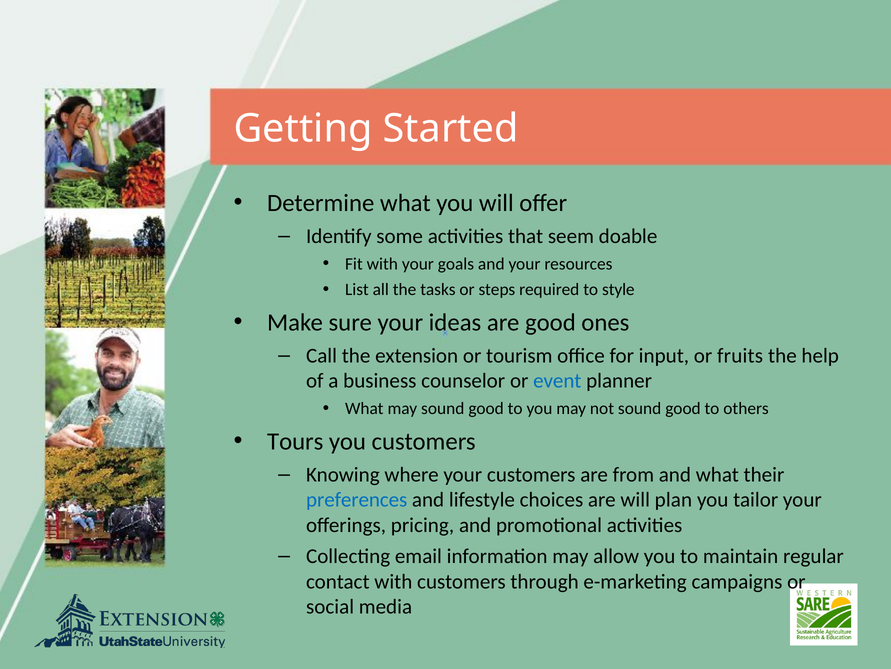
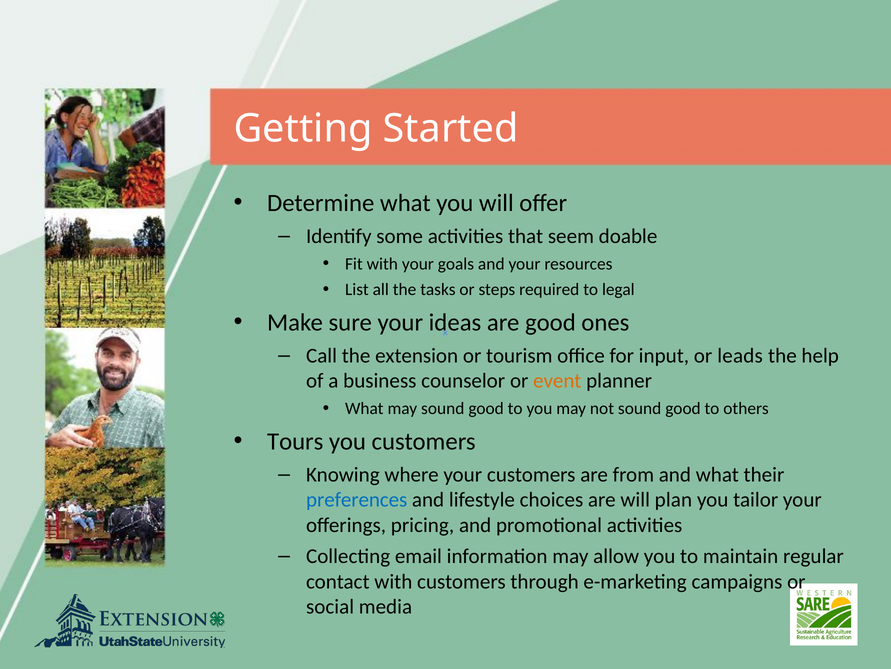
style: style -> legal (618, 289)
fruits: fruits -> leads (740, 355)
event colour: blue -> orange (557, 380)
